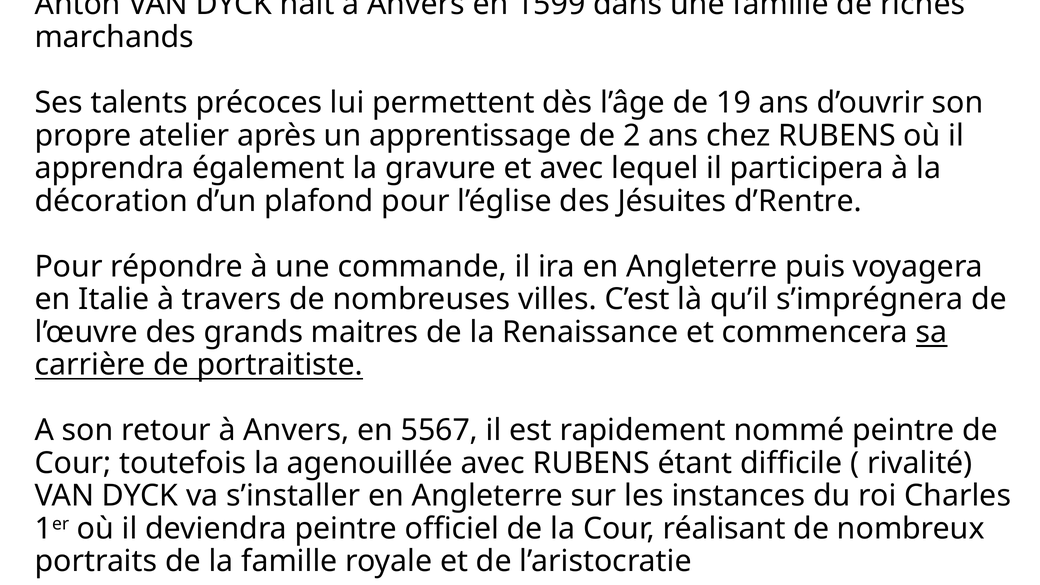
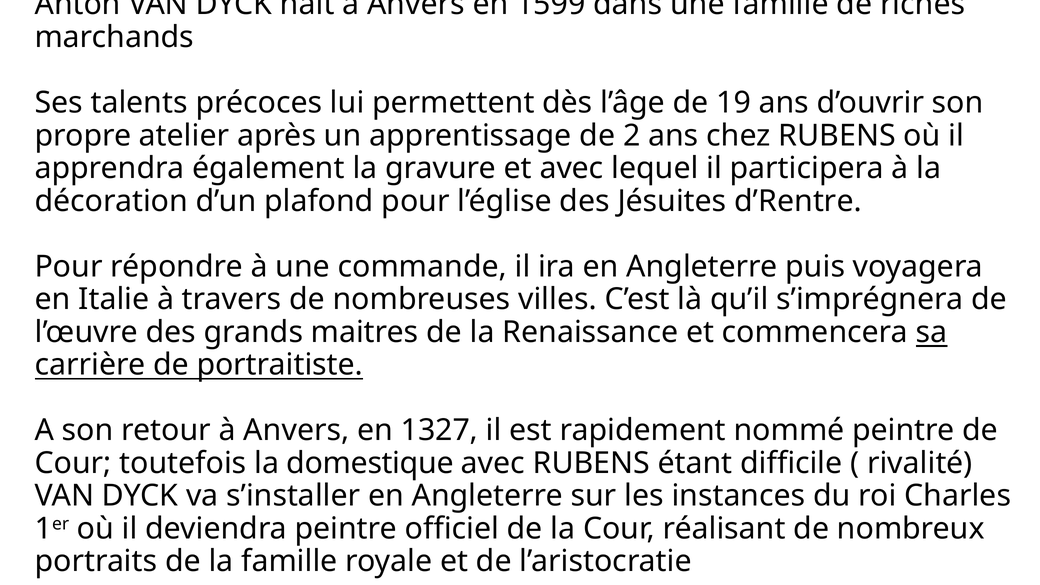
5567: 5567 -> 1327 (439, 430)
agenouillée: agenouillée -> domestique (370, 463)
